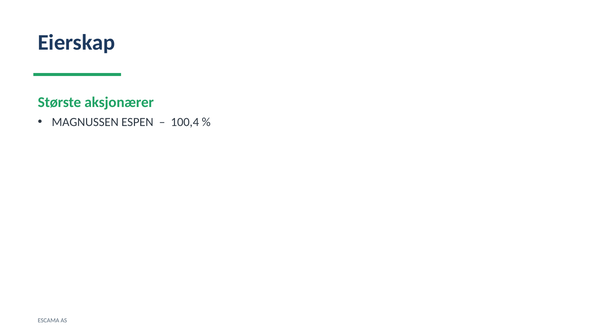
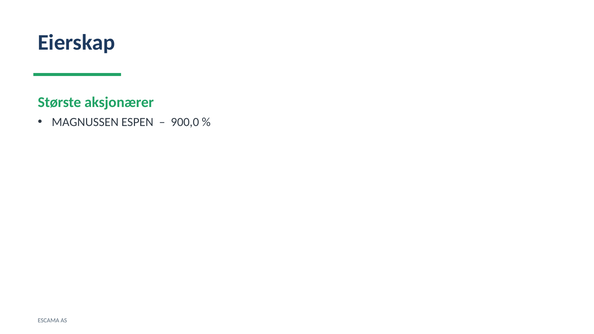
100,4: 100,4 -> 900,0 (185, 122)
